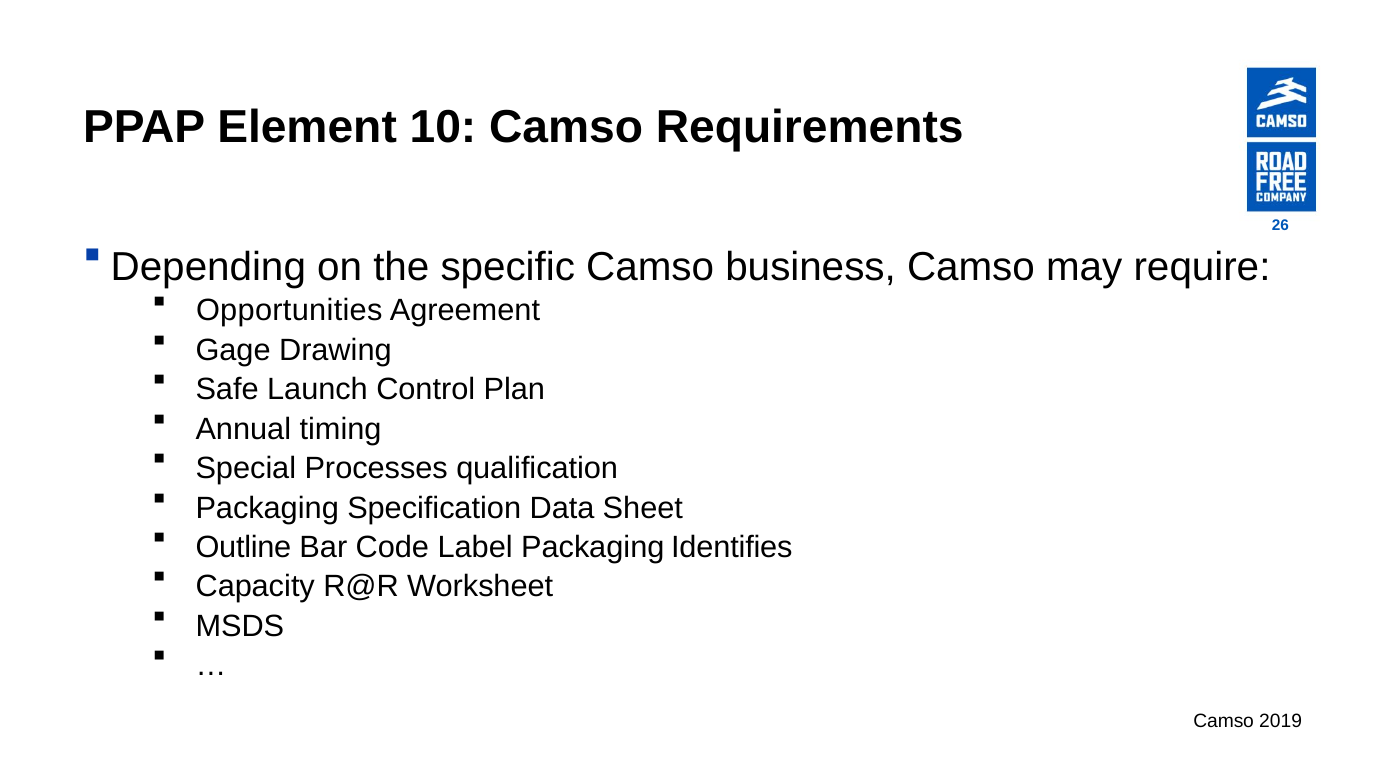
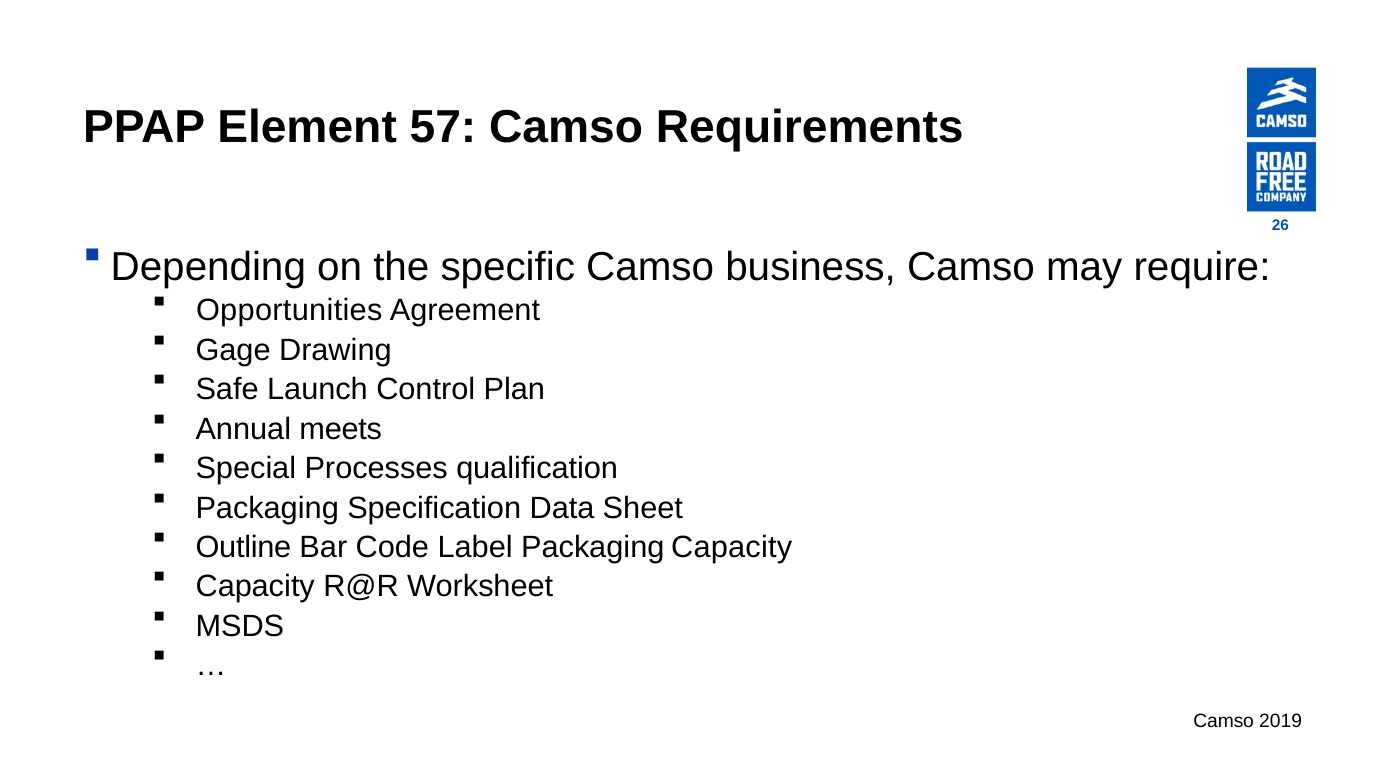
10: 10 -> 57 (443, 127)
timing: timing -> meets (341, 429)
Packaging Identifies: Identifies -> Capacity (732, 547)
